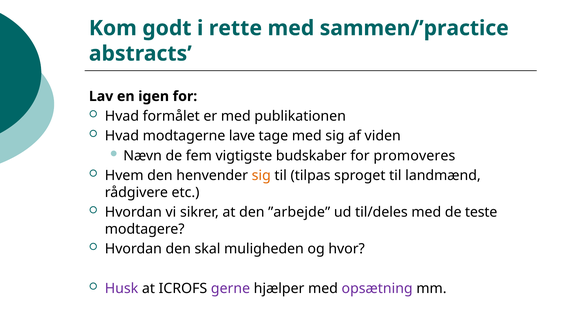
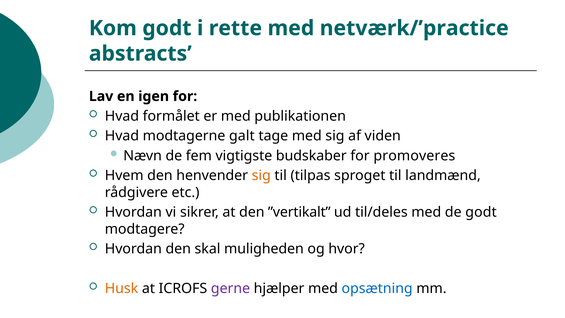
sammen/’practice: sammen/’practice -> netværk/’practice (414, 28)
lave: lave -> galt (242, 136)
”arbejde: ”arbejde -> ”vertikalt (299, 212)
de teste: teste -> godt (481, 212)
Husk colour: purple -> orange (122, 288)
opsætning colour: purple -> blue (377, 288)
